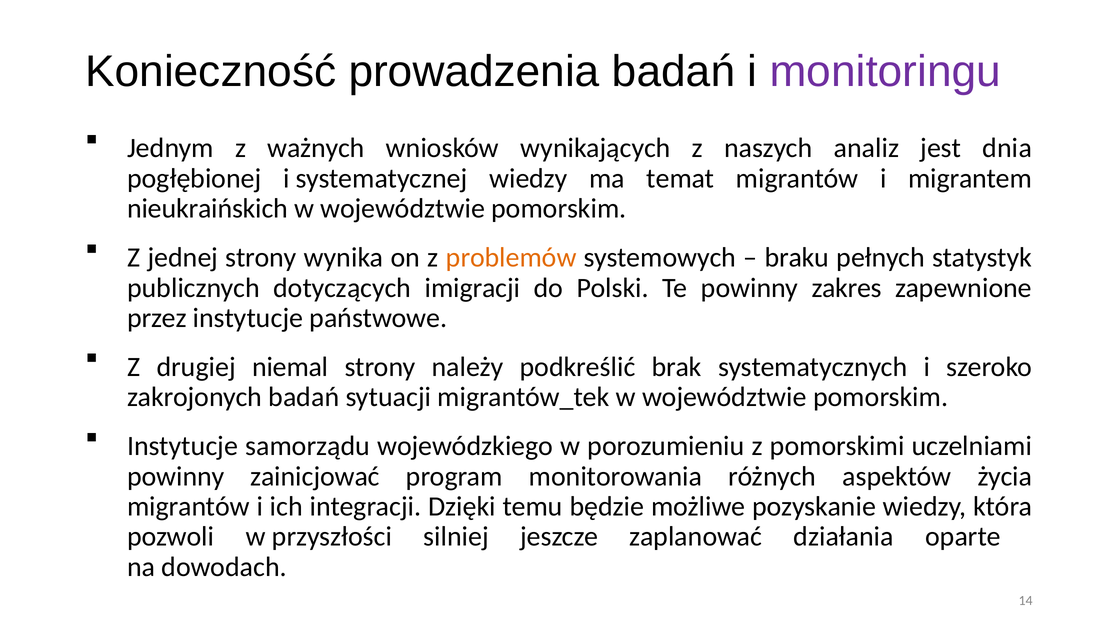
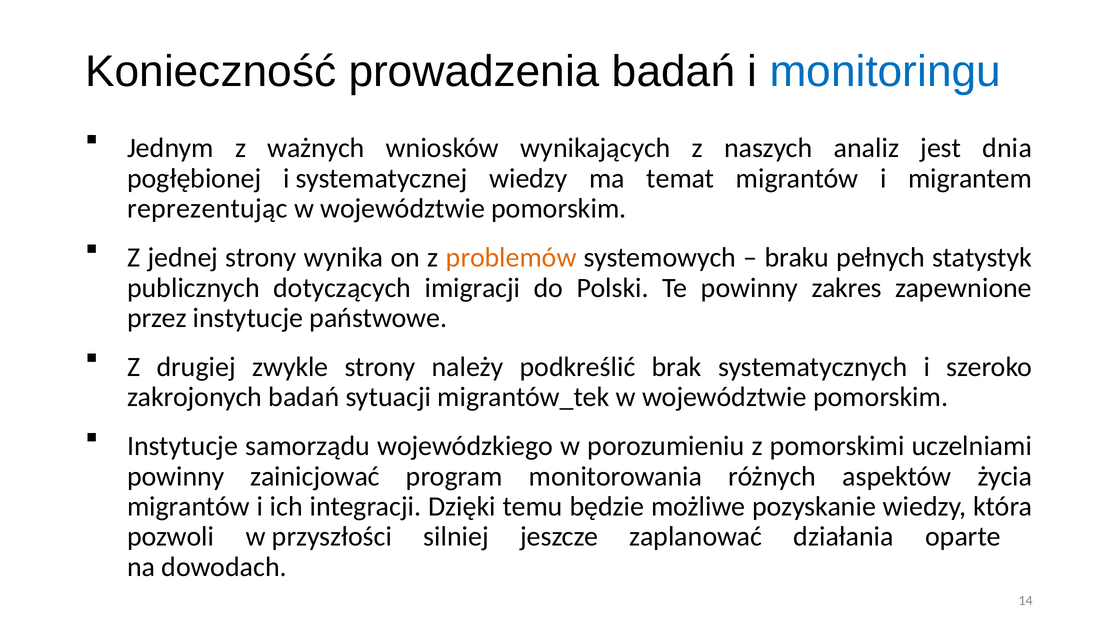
monitoringu colour: purple -> blue (885, 72)
nieukraińskich: nieukraińskich -> reprezentując (207, 209)
niemal: niemal -> zwykle (290, 367)
